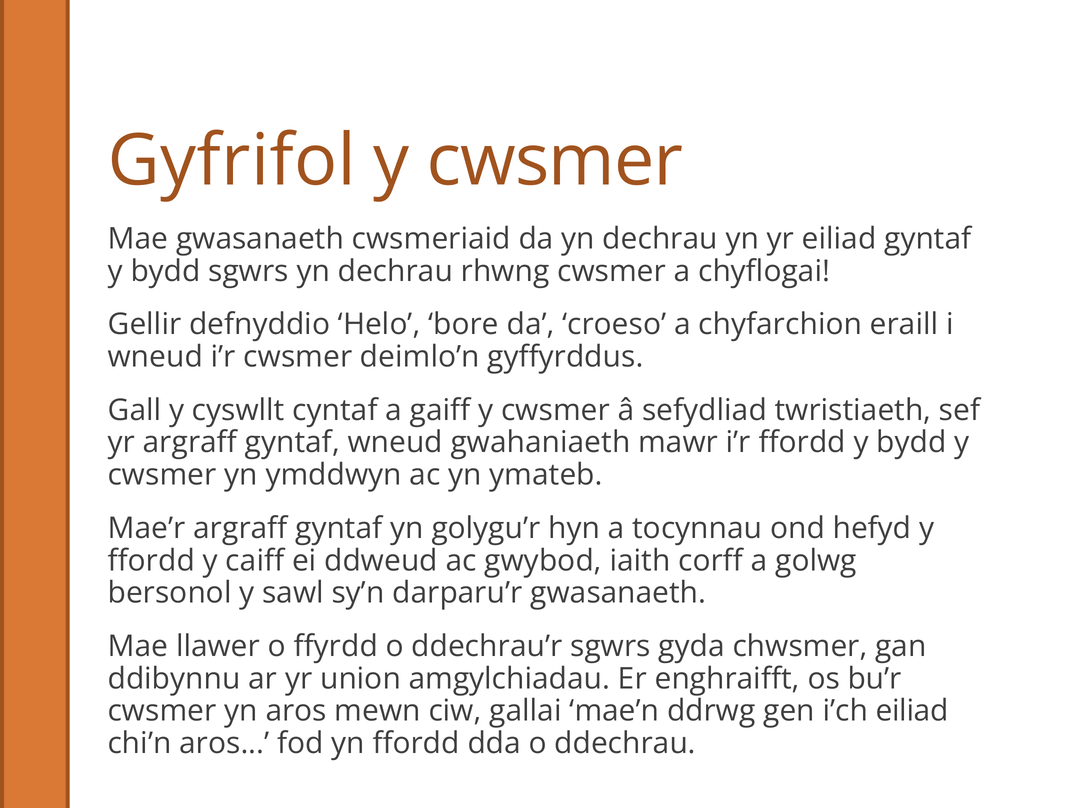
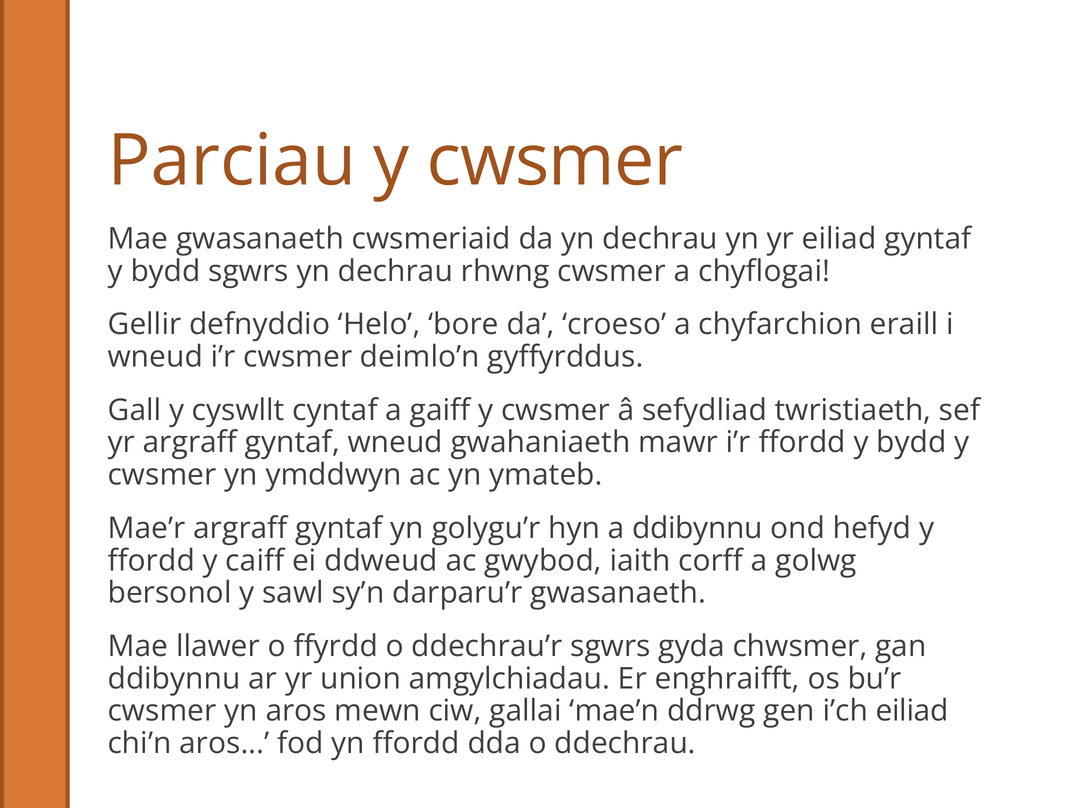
Gyfrifol: Gyfrifol -> Parciau (232, 161)
a tocynnau: tocynnau -> ddibynnu (697, 529)
